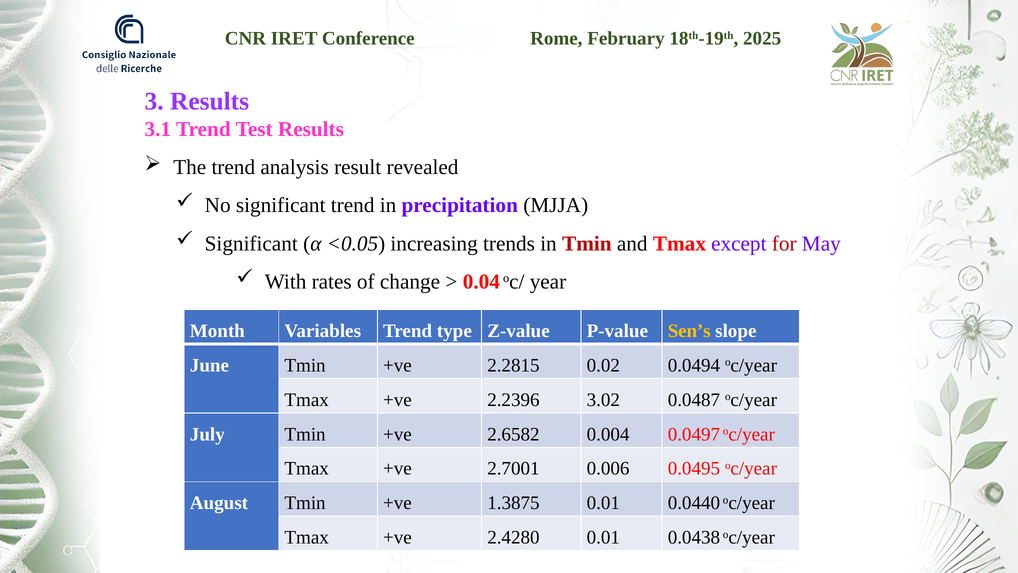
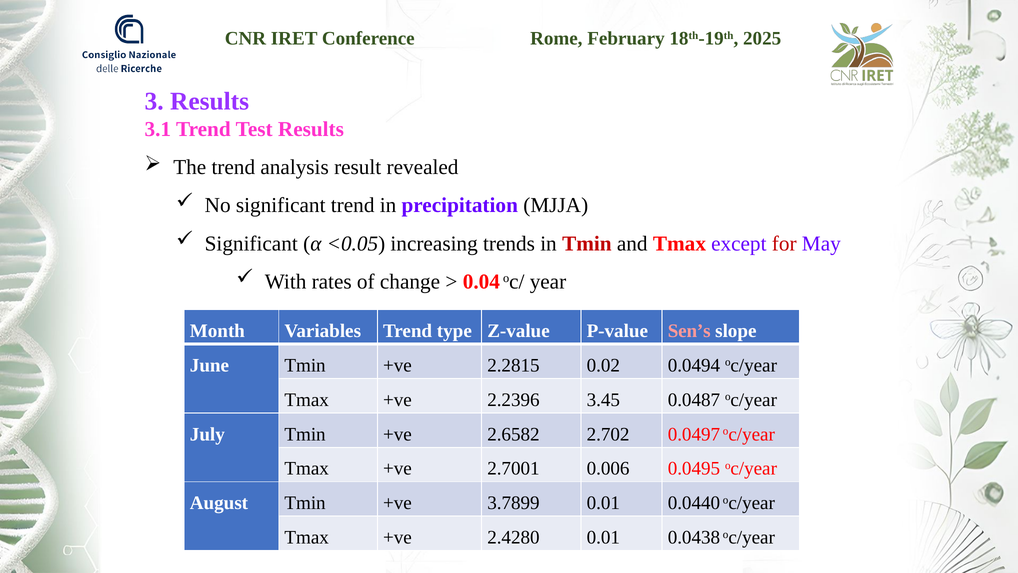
Sen’s colour: yellow -> pink (689, 331)
3.02: 3.02 -> 3.45 (603, 400)
0.004: 0.004 -> 2.702 (608, 434)
1.3875: 1.3875 -> 3.7899 (513, 503)
